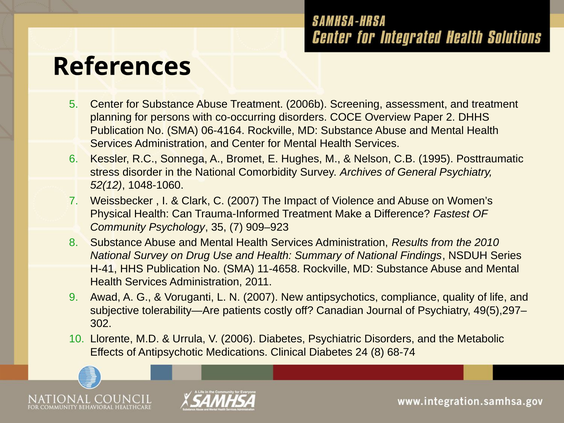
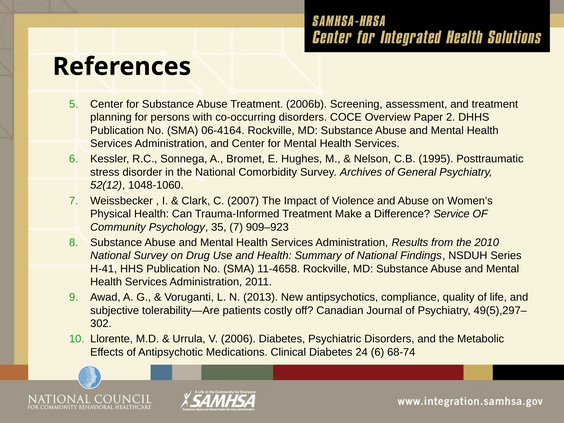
Fastest: Fastest -> Service (452, 214)
N 2007: 2007 -> 2013 (261, 297)
24 8: 8 -> 6 (377, 352)
